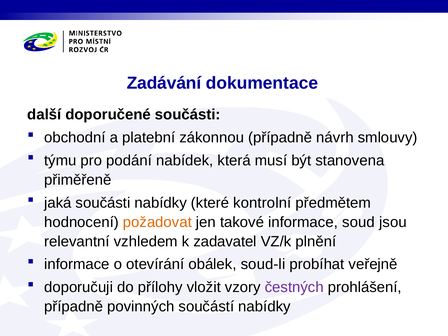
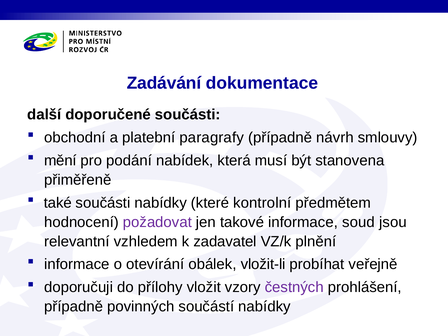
zákonnou: zákonnou -> paragrafy (212, 138)
týmu: týmu -> mění (60, 160)
jaká: jaká -> také (58, 203)
požadovat colour: orange -> purple (157, 222)
soud-li: soud-li -> vložit-li (263, 264)
